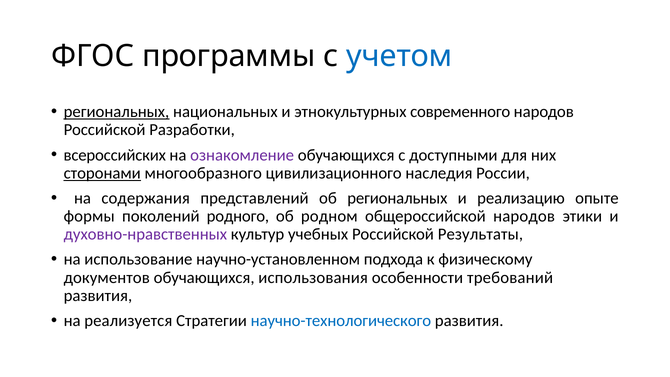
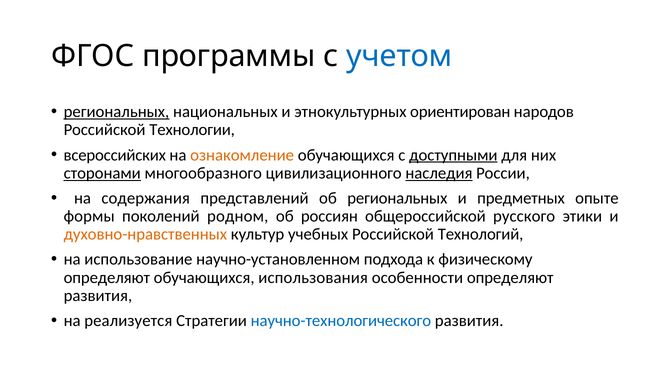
современного: современного -> ориентирован (460, 112)
Разработки: Разработки -> Технологии (192, 130)
ознакомление colour: purple -> orange (242, 155)
доступными underline: none -> present (453, 155)
наследия underline: none -> present (439, 173)
реализацию: реализацию -> предметных (521, 198)
родного: родного -> родном (238, 216)
родном: родном -> россиян (329, 216)
общероссийской народов: народов -> русского (524, 216)
духовно-нравственных colour: purple -> orange (145, 234)
Результаты: Результаты -> Технологий (481, 234)
документов: документов -> определяют (107, 277)
особенности требований: требований -> определяют (510, 277)
